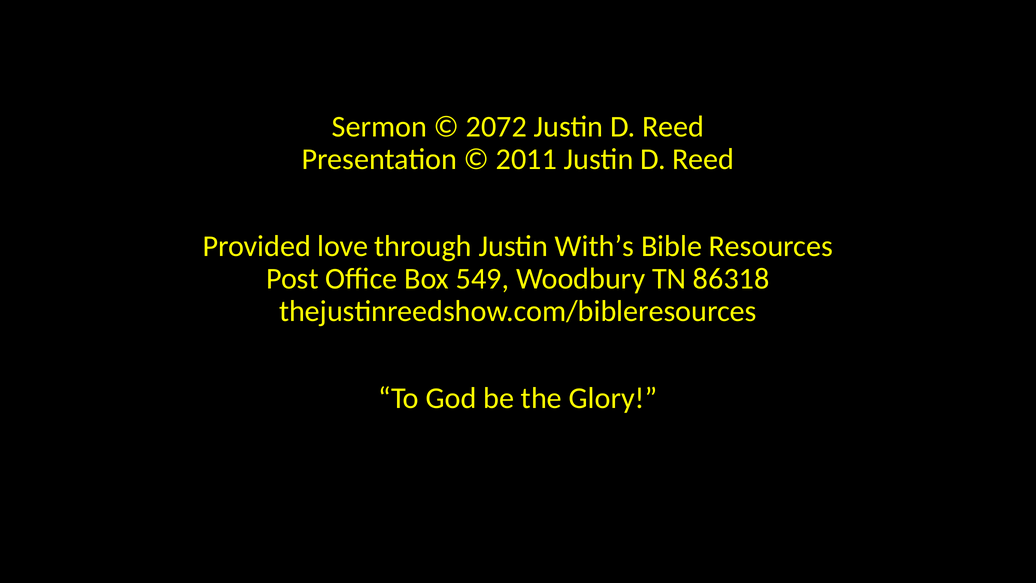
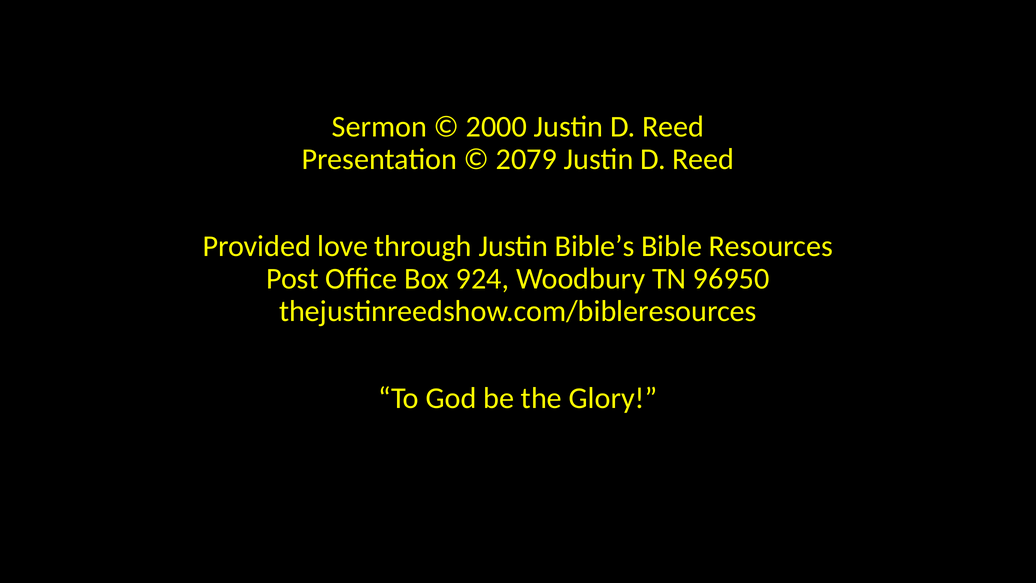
2072: 2072 -> 2000 (496, 127)
2011: 2011 -> 2079 (526, 159)
With’s: With’s -> Bible’s (595, 246)
549: 549 -> 924 (483, 279)
86318: 86318 -> 96950 (731, 279)
